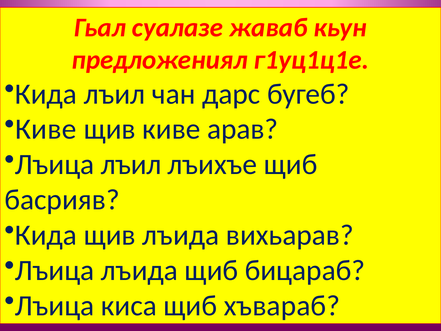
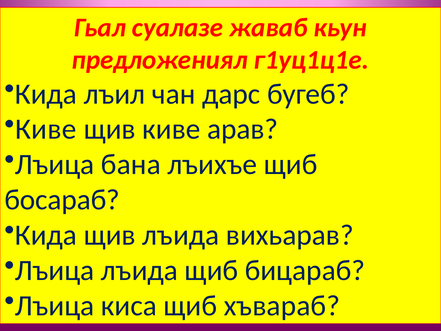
Лъица лъил: лъил -> бана (131, 164)
басрияв: басрияв -> босараб (62, 200)
